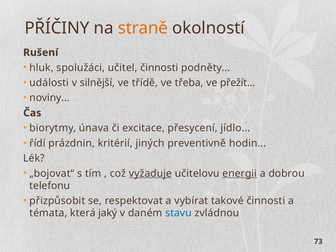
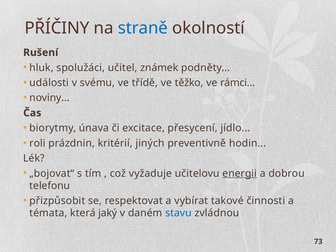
straně colour: orange -> blue (143, 28)
učitel činnosti: činnosti -> známek (159, 68)
silnější: silnější -> svému (97, 83)
třeba: třeba -> těžko (189, 83)
přežít: přežít -> rámci (238, 83)
řídí: řídí -> roli (37, 143)
vyžaduje underline: present -> none (150, 173)
